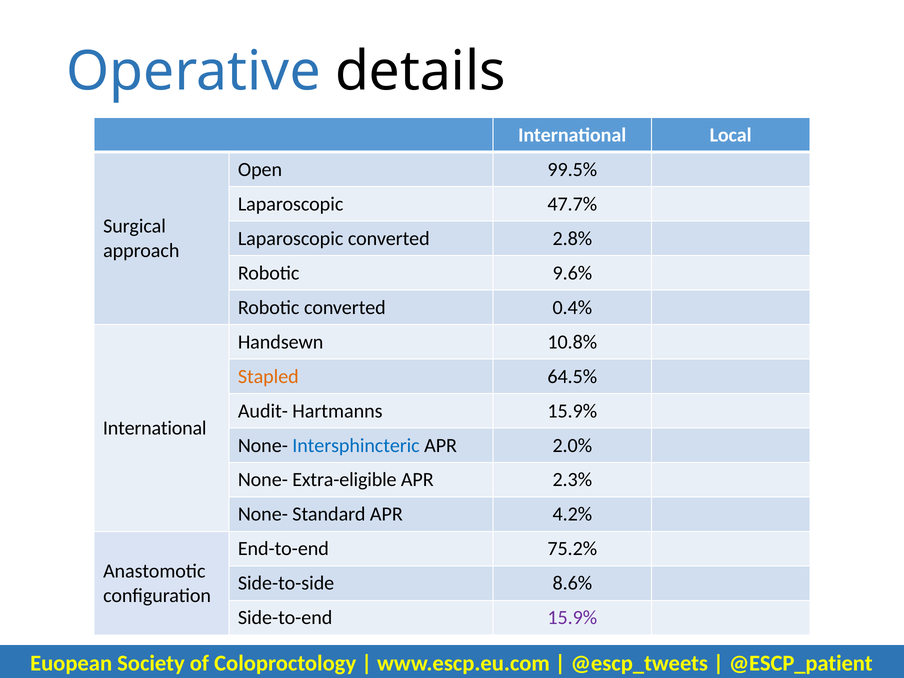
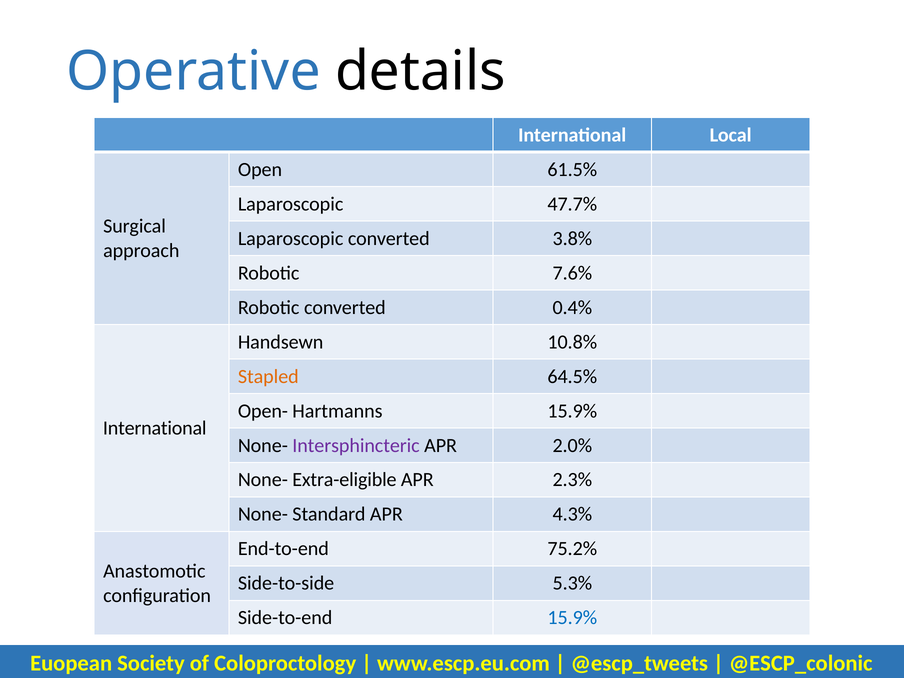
99.5%: 99.5% -> 61.5% (572, 169)
2.8%: 2.8% -> 3.8% (572, 238)
9.6%: 9.6% -> 7.6% (572, 273)
Audit-: Audit- -> Open- (263, 411)
Intersphincteric colour: blue -> purple (356, 445)
4.2%: 4.2% -> 4.3% (572, 514)
8.6%: 8.6% -> 5.3% (572, 583)
15.9% colour: purple -> blue (572, 618)
@ESCP_patient: @ESCP_patient -> @ESCP_colonic (801, 663)
